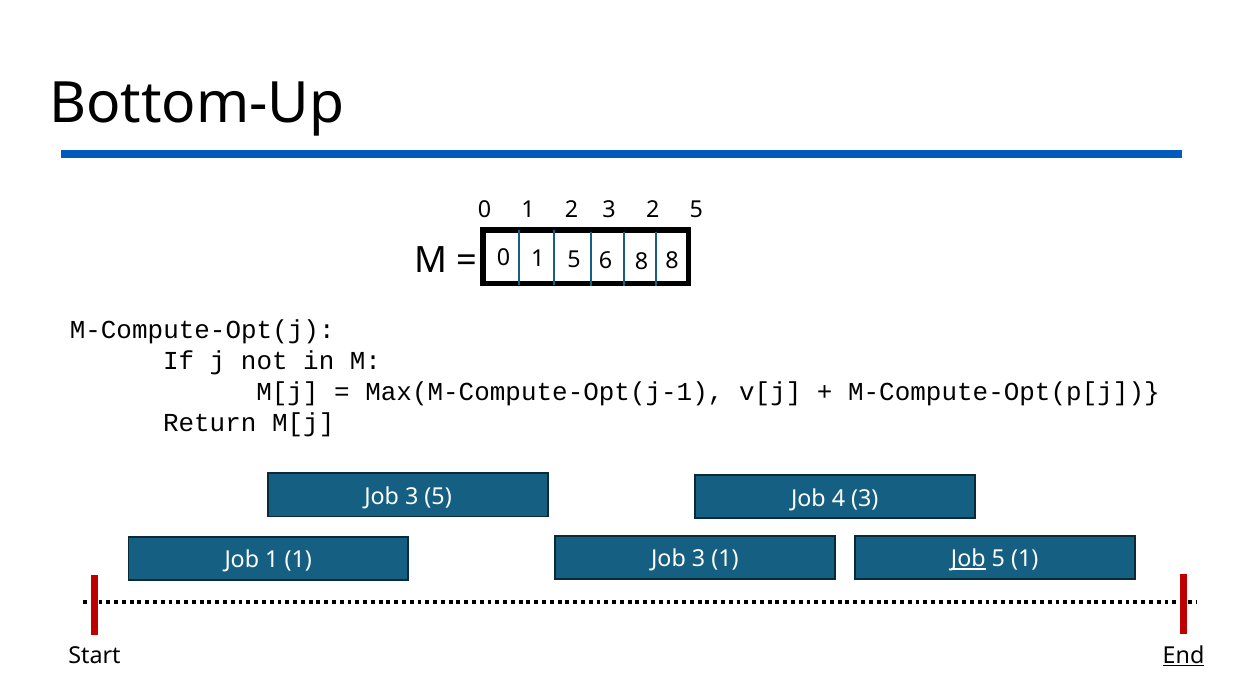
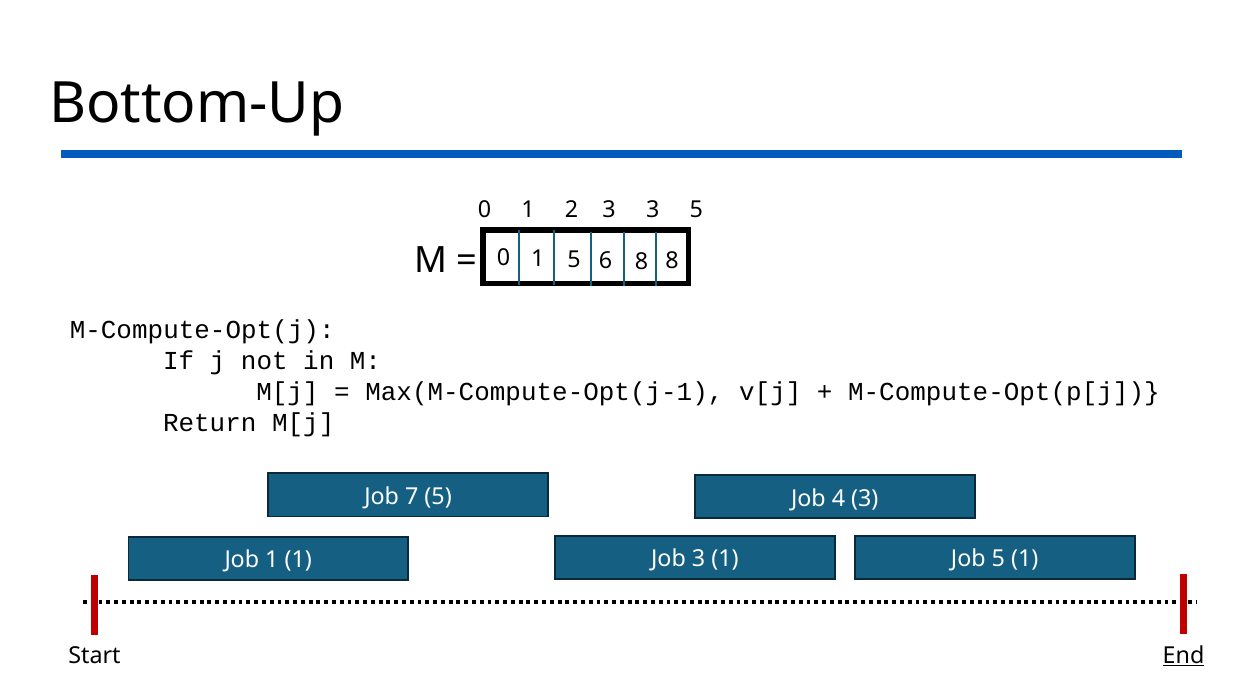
3 2: 2 -> 3 (653, 209)
3: 3 -> 7 (412, 497)
Job underline: present -> none (968, 559)
